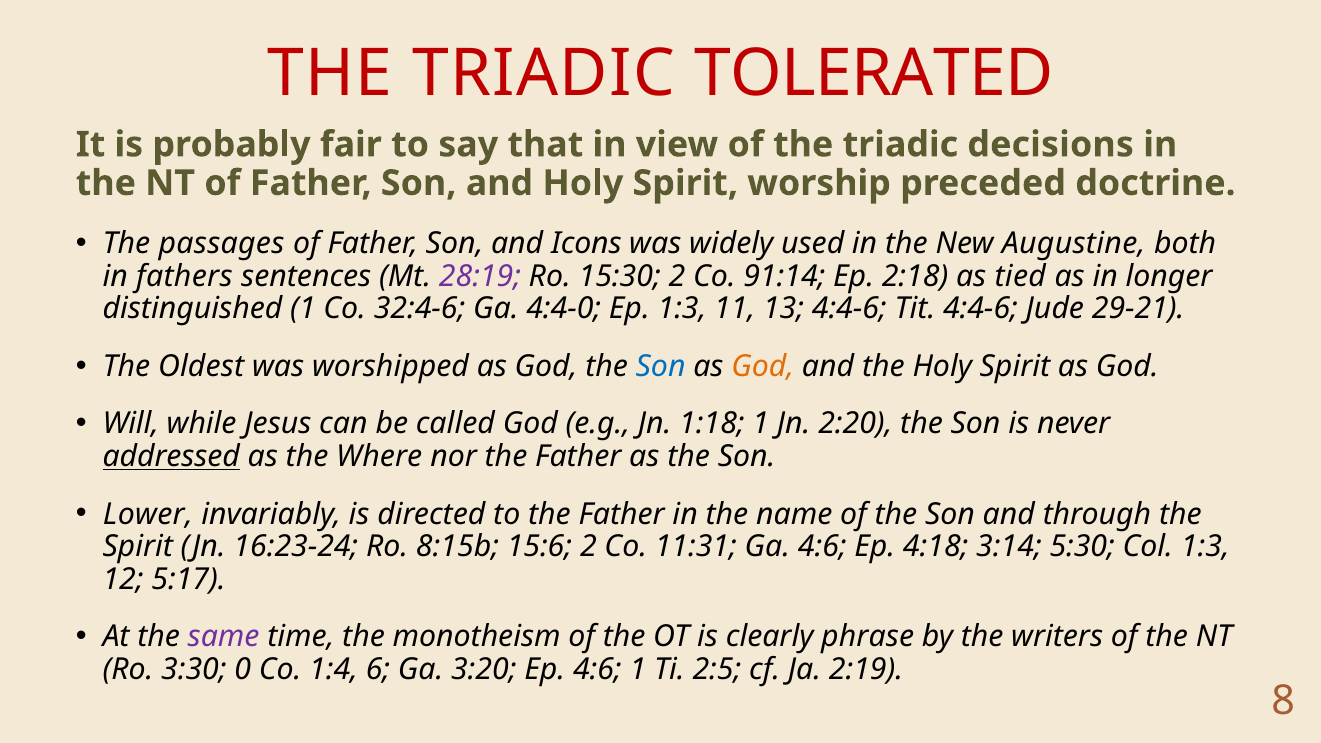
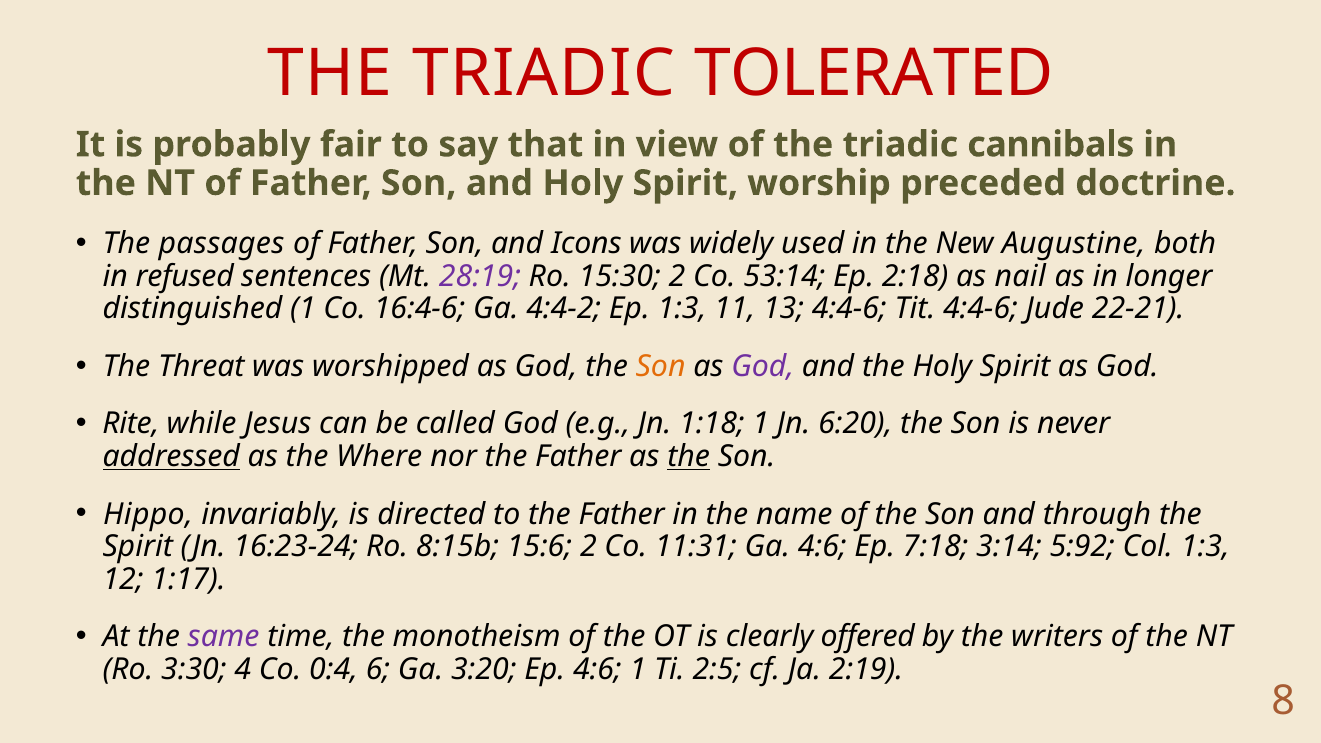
decisions: decisions -> cannibals (1051, 145)
fathers: fathers -> refused (185, 276)
91:14: 91:14 -> 53:14 (784, 276)
tied: tied -> nail (1020, 276)
32:4-6: 32:4-6 -> 16:4-6 (420, 309)
4:4-0: 4:4-0 -> 4:4-2 (564, 309)
29-21: 29-21 -> 22-21 (1138, 309)
Oldest: Oldest -> Threat (201, 367)
Son colour: blue -> orange (661, 367)
God colour: orange -> purple (763, 367)
Will: Will -> Rite (131, 424)
2:20: 2:20 -> 6:20 (855, 424)
the underline: none -> present (689, 457)
Lower: Lower -> Hippo (148, 514)
4:18: 4:18 -> 7:18 (936, 547)
5:30: 5:30 -> 5:92 (1082, 547)
5:17: 5:17 -> 1:17 (188, 580)
phrase: phrase -> offered (868, 637)
0: 0 -> 4 (243, 670)
1:4: 1:4 -> 0:4 (334, 670)
